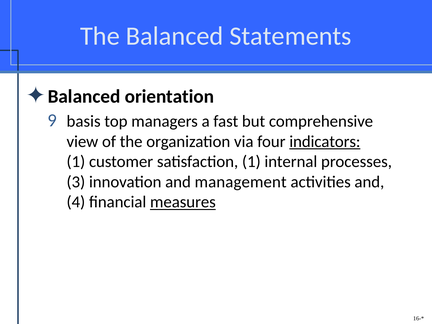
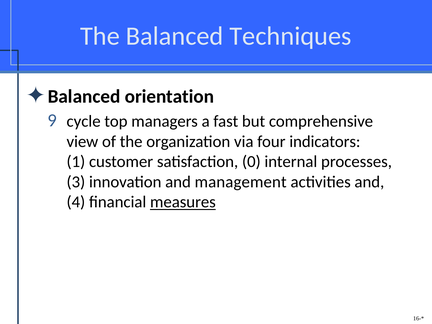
Statements: Statements -> Techniques (291, 36)
basis: basis -> cycle (84, 121)
indicators underline: present -> none (325, 142)
satisfaction 1: 1 -> 0 (251, 162)
